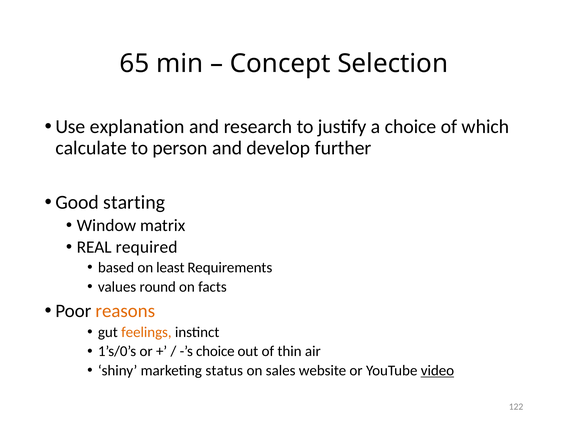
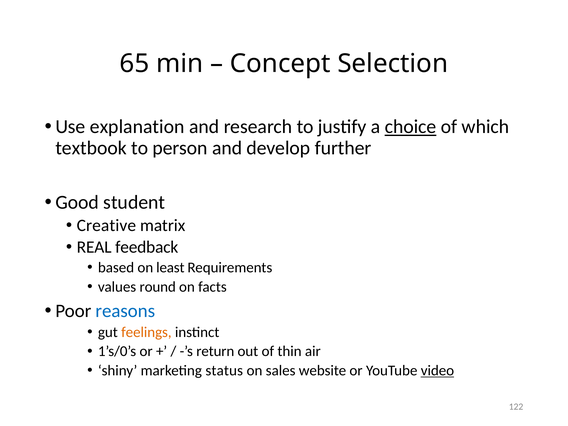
choice underline: none -> present (411, 127)
calculate: calculate -> textbook (91, 148)
starting: starting -> student (134, 202)
Window: Window -> Creative (106, 225)
required: required -> feedback (147, 247)
reasons colour: orange -> blue (125, 311)
-’s choice: choice -> return (215, 351)
